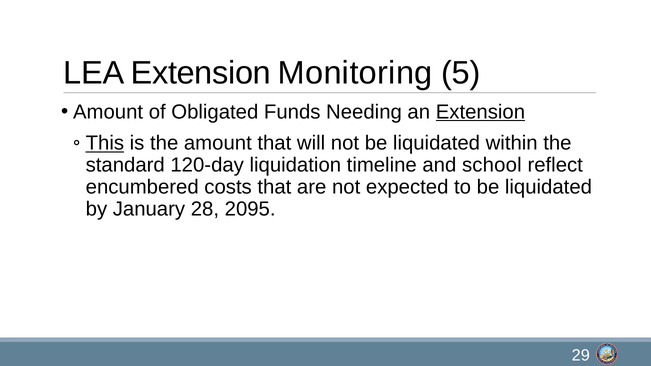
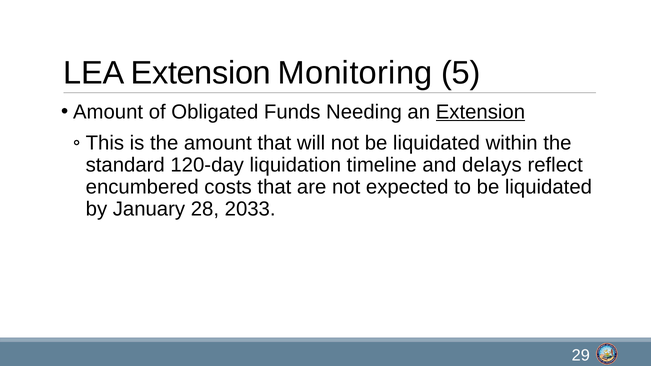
This underline: present -> none (105, 143)
school: school -> delays (492, 165)
2095: 2095 -> 2033 (250, 209)
